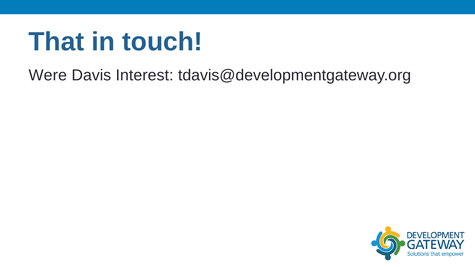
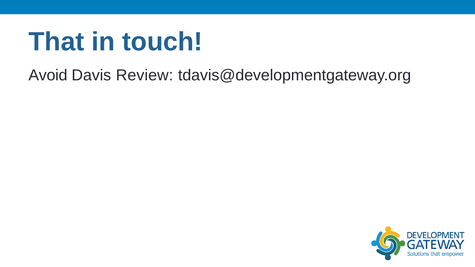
Were: Were -> Avoid (48, 75)
Interest: Interest -> Review (145, 75)
